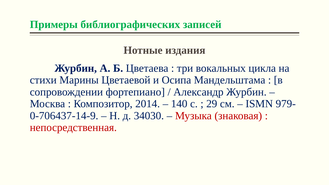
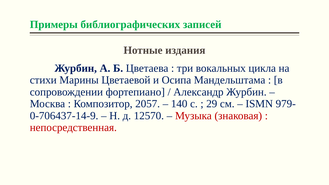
2014: 2014 -> 2057 (148, 104)
34030: 34030 -> 12570 (149, 116)
